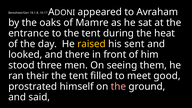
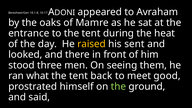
their: their -> what (38, 76)
filled: filled -> back (101, 76)
the colour: pink -> light green (118, 87)
